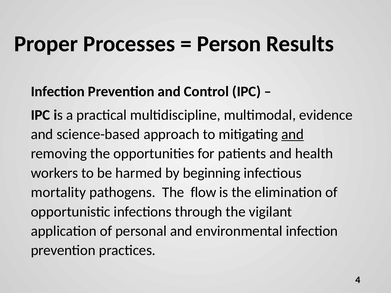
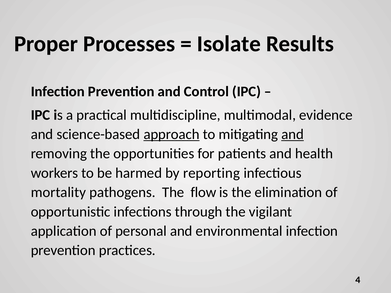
Person: Person -> Isolate (229, 44)
approach underline: none -> present (172, 134)
beginning: beginning -> reporting (211, 173)
